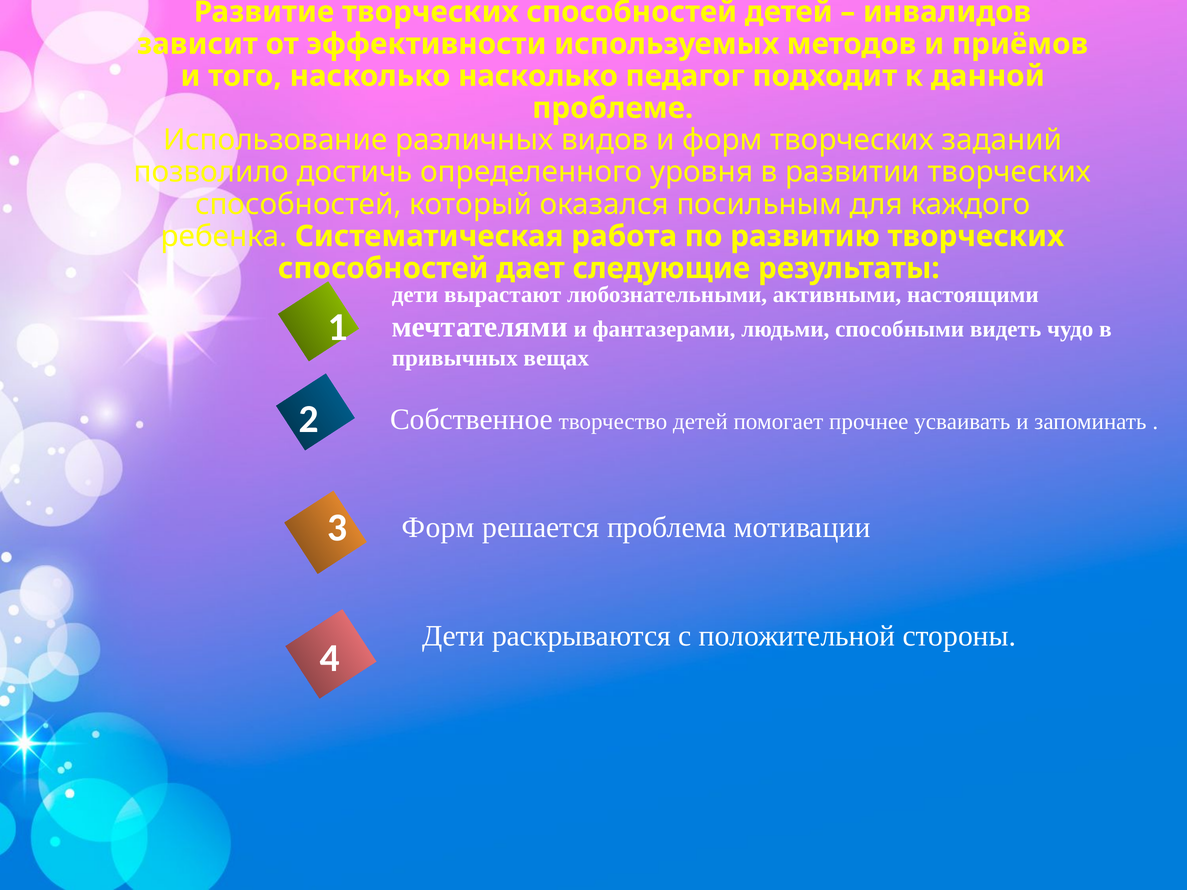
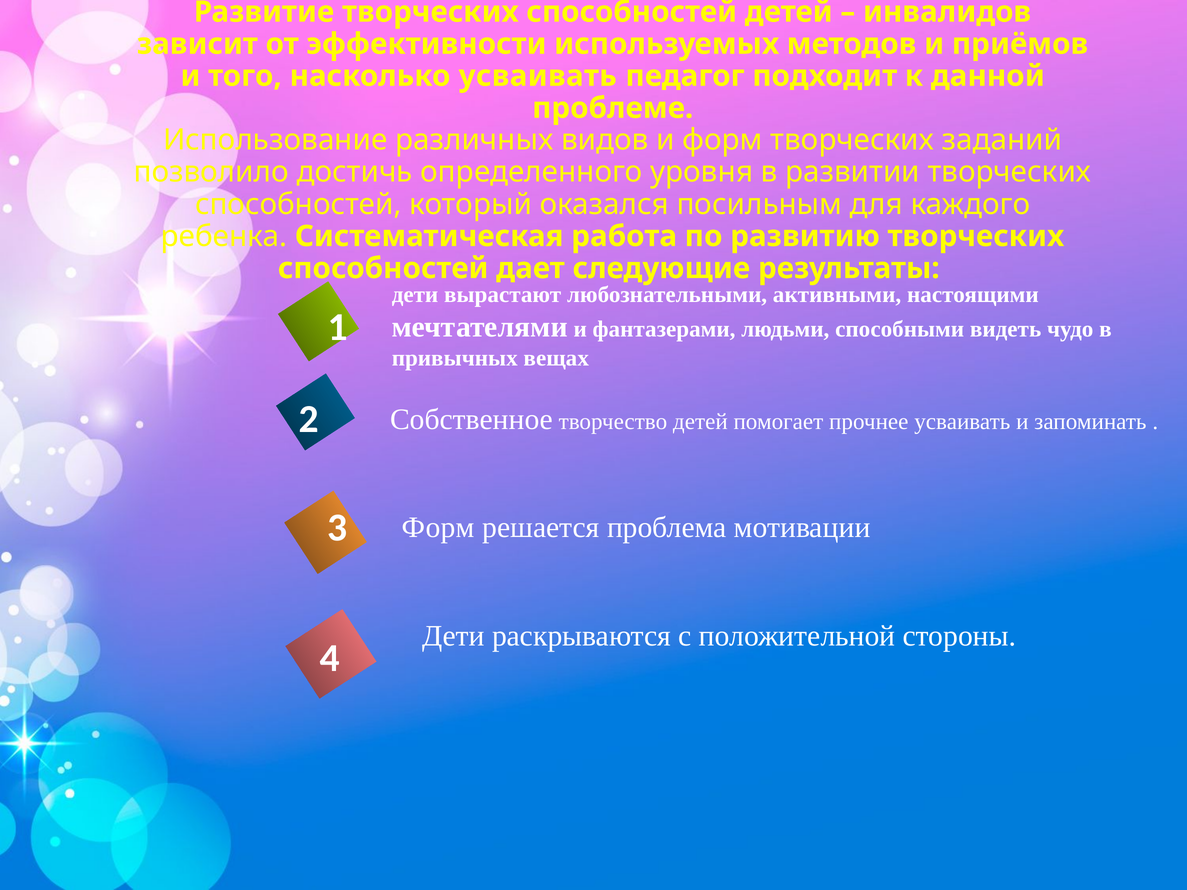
насколько насколько: насколько -> усваивать (538, 76)
